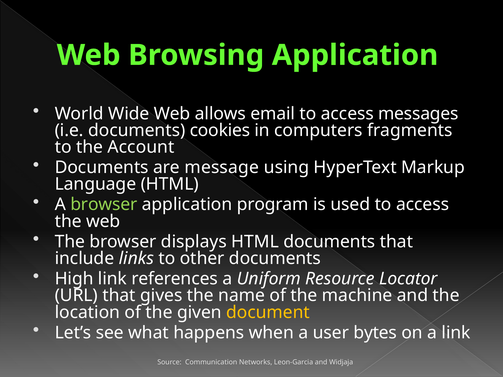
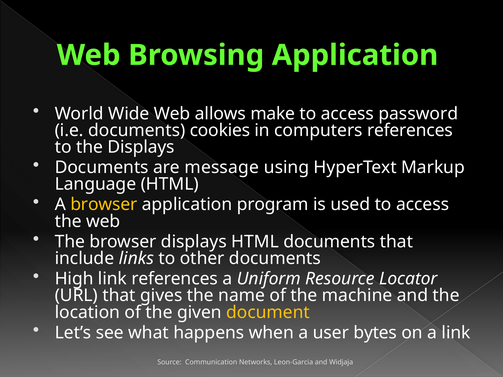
email: email -> make (273, 114)
messages: messages -> password (418, 114)
computers fragments: fragments -> references (410, 130)
the Account: Account -> Displays (141, 147)
browser colour: light green -> yellow (104, 205)
